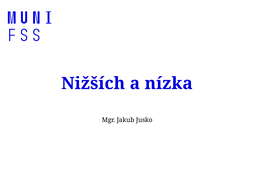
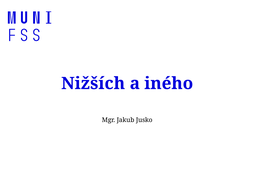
nízka: nízka -> iného (169, 84)
